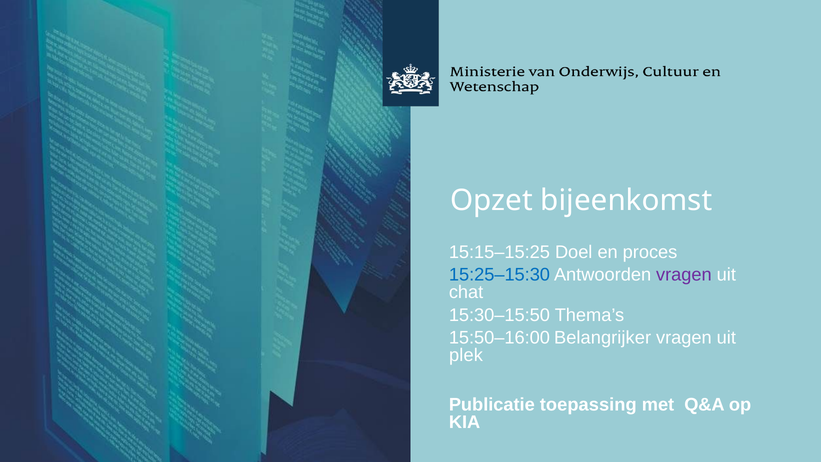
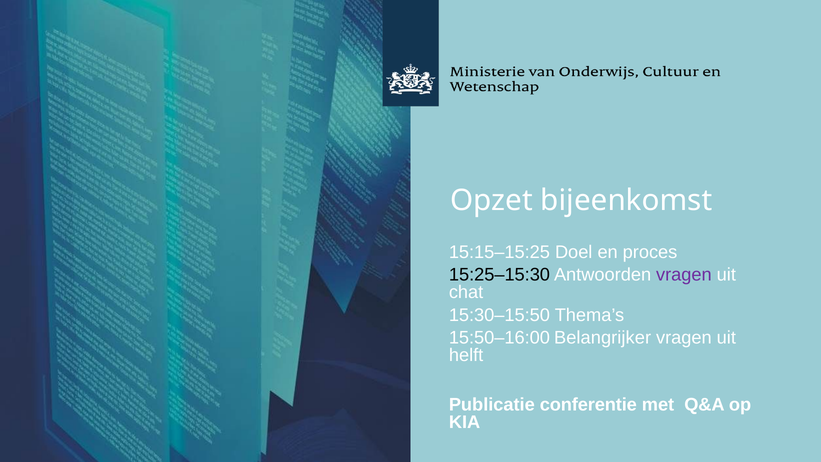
15:25–15:30 colour: blue -> black (499, 275)
plek: plek -> helft (466, 355)
toepassing: toepassing -> conferentie (588, 405)
